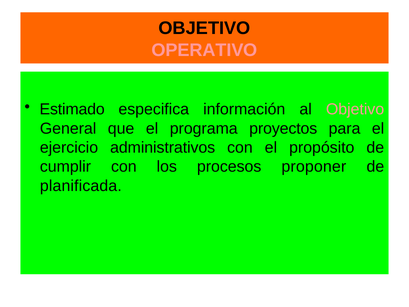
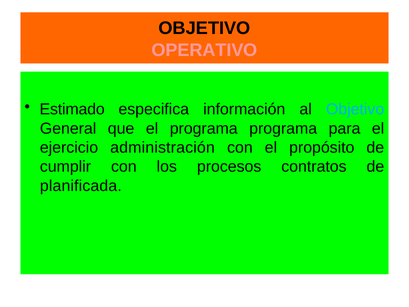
Objetivo colour: pink -> light blue (355, 109)
programa proyectos: proyectos -> programa (283, 128)
administrativos: administrativos -> administración (163, 147)
proponer: proponer -> contratos (314, 167)
